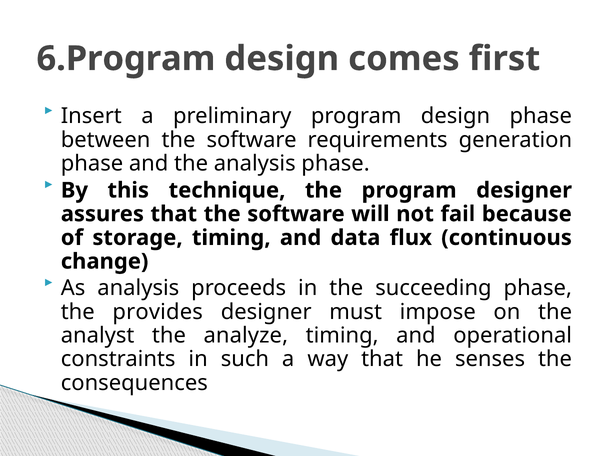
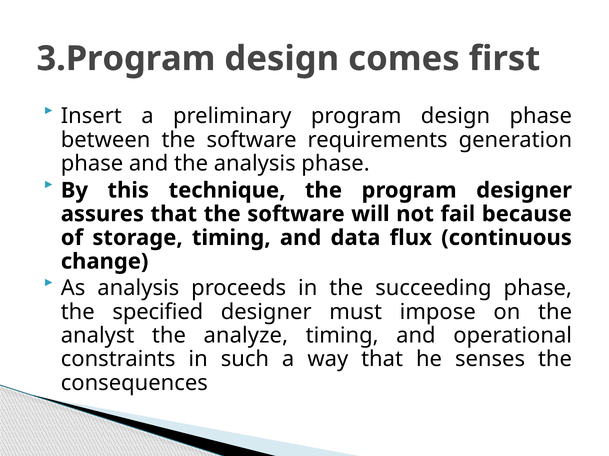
6.Program: 6.Program -> 3.Program (126, 59)
provides: provides -> specified (158, 312)
